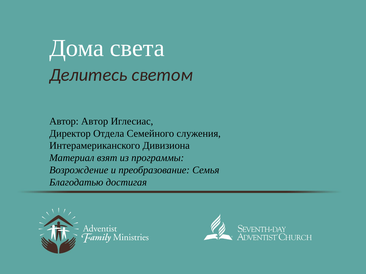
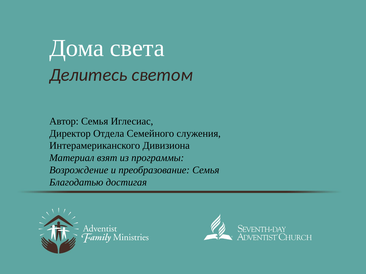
Автор Автор: Автор -> Семья (95, 121)
